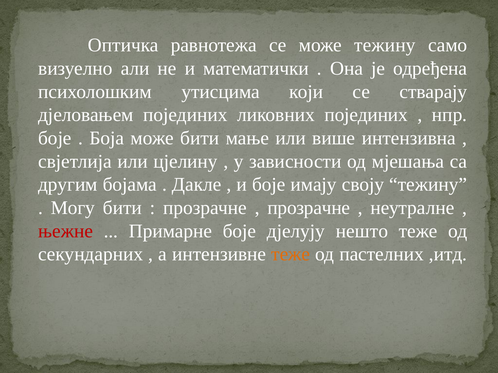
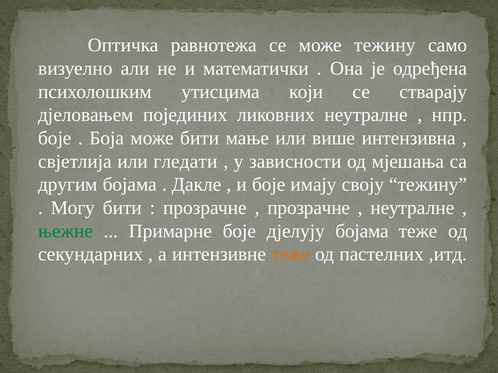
ликовних појединих: појединих -> неутралне (366, 115)
цјелину: цјелину -> гледати (185, 162)
њежне colour: red -> green (66, 231)
дјелују нешто: нешто -> бојама (362, 231)
